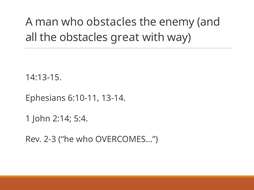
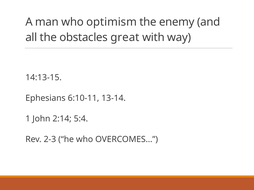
who obstacles: obstacles -> optimism (112, 22)
